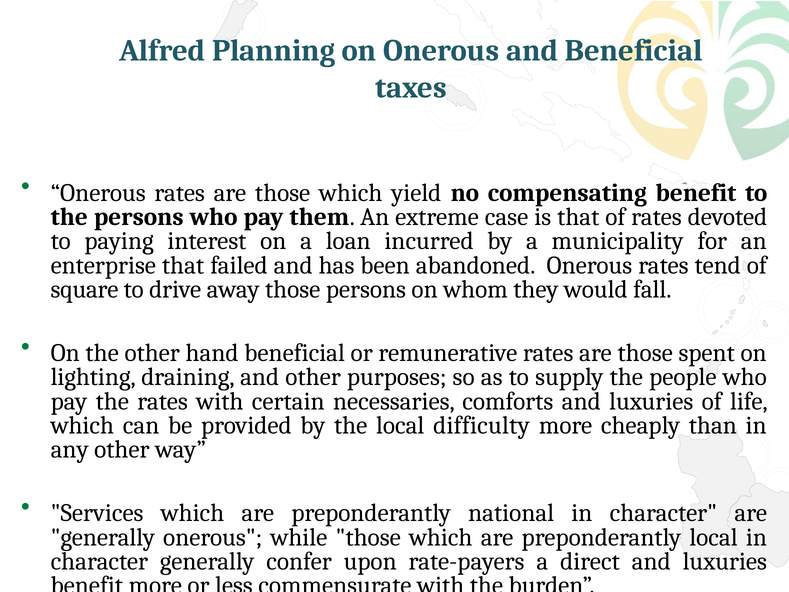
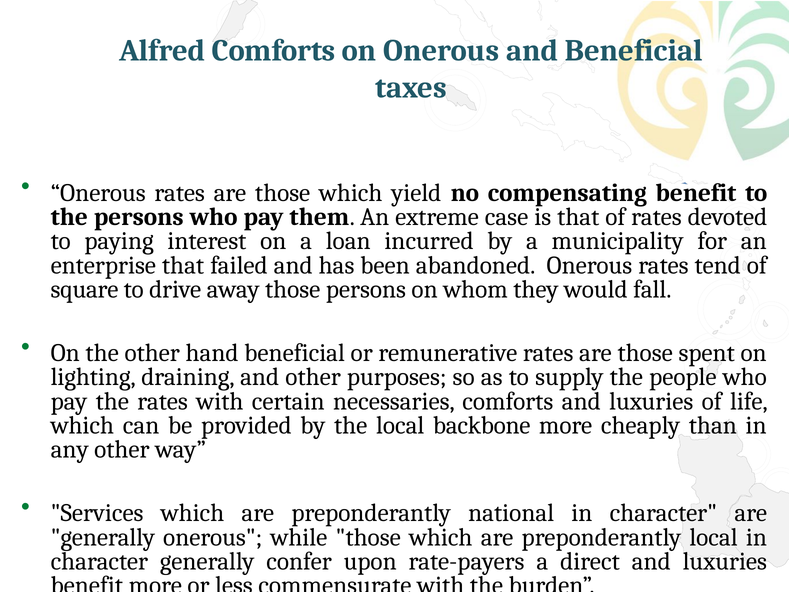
Alfred Planning: Planning -> Comforts (274, 51)
difficulty: difficulty -> backbone (482, 425)
